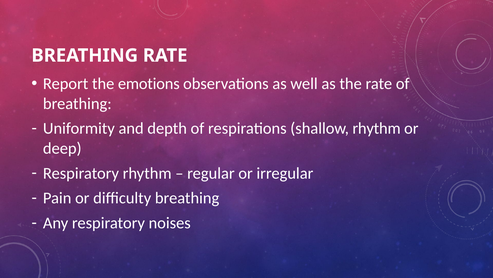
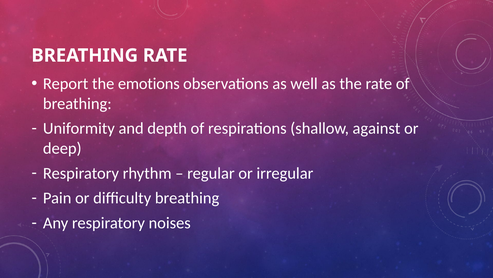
shallow rhythm: rhythm -> against (376, 128)
